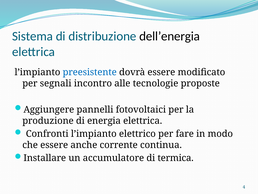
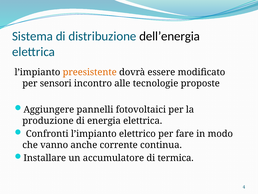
preesistente colour: blue -> orange (90, 72)
segnali: segnali -> sensori (56, 83)
che essere: essere -> vanno (54, 145)
